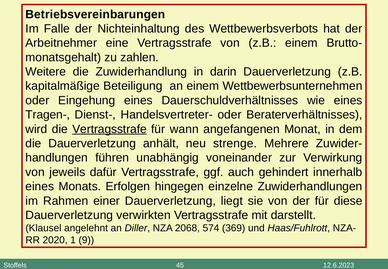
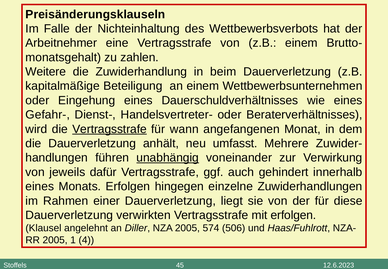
Betriebsvereinbarungen: Betriebsvereinbarungen -> Preisänderungsklauseln (95, 14)
darin: darin -> beim (223, 72)
Tragen-: Tragen- -> Gefahr- (48, 115)
strenge: strenge -> umfasst (235, 143)
unabhängig underline: none -> present (168, 158)
mit darstellt: darstellt -> erfolgen (293, 215)
NZA 2068: 2068 -> 2005 (187, 228)
369: 369 -> 506 (234, 228)
2020: 2020 -> 2005 (55, 240)
9: 9 -> 4 (86, 240)
